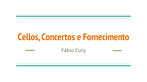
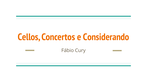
Fornecimento: Fornecimento -> Considerando (106, 37)
